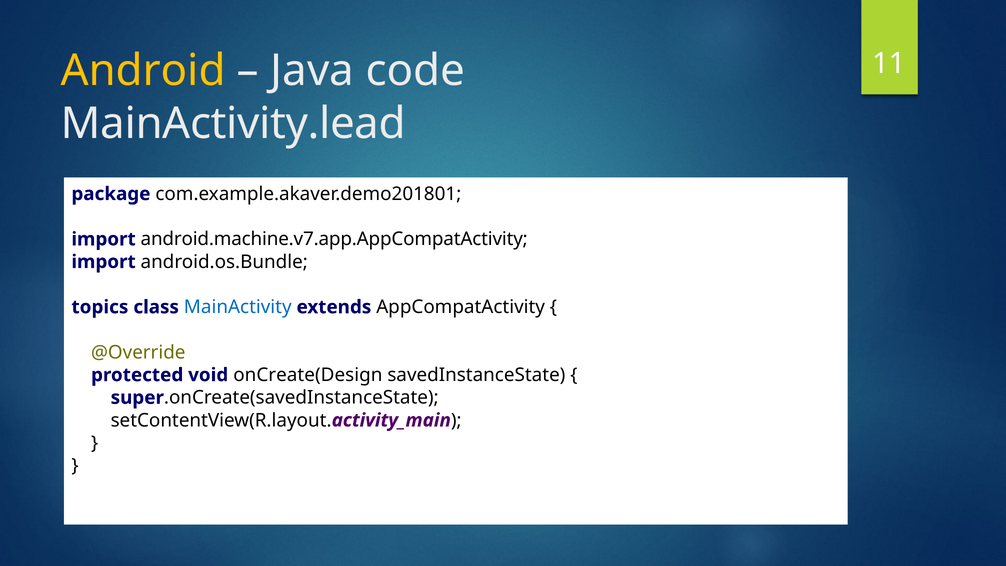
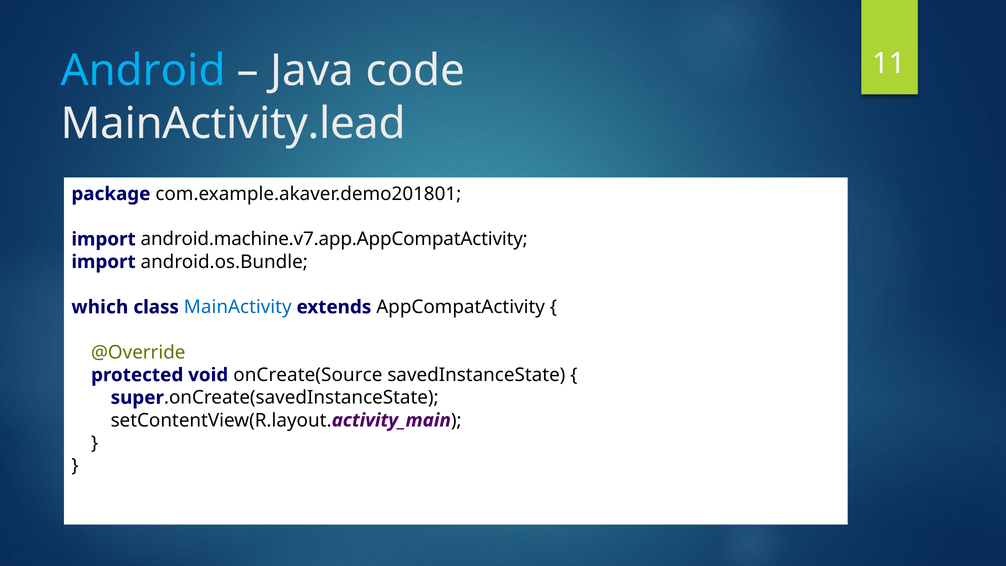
Android colour: yellow -> light blue (143, 71)
topics: topics -> which (100, 307)
onCreate(Design: onCreate(Design -> onCreate(Source (308, 375)
